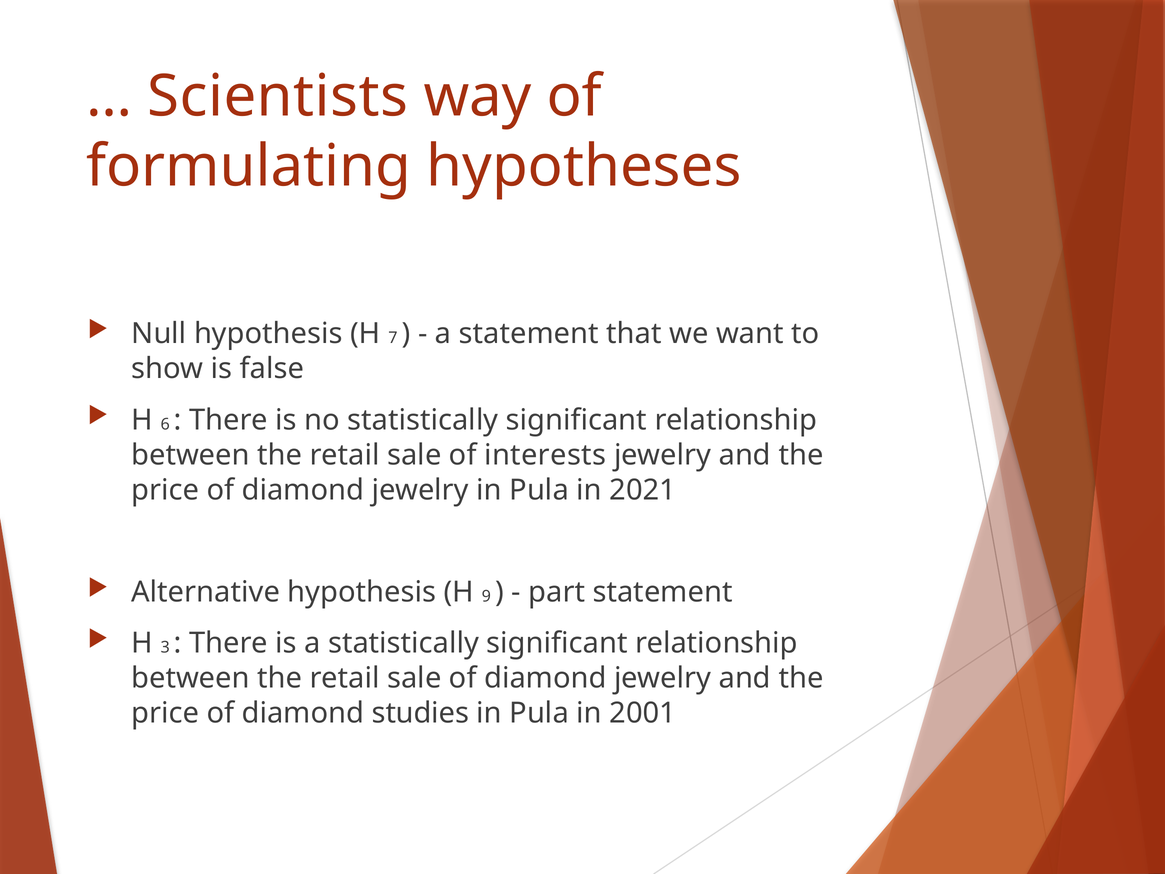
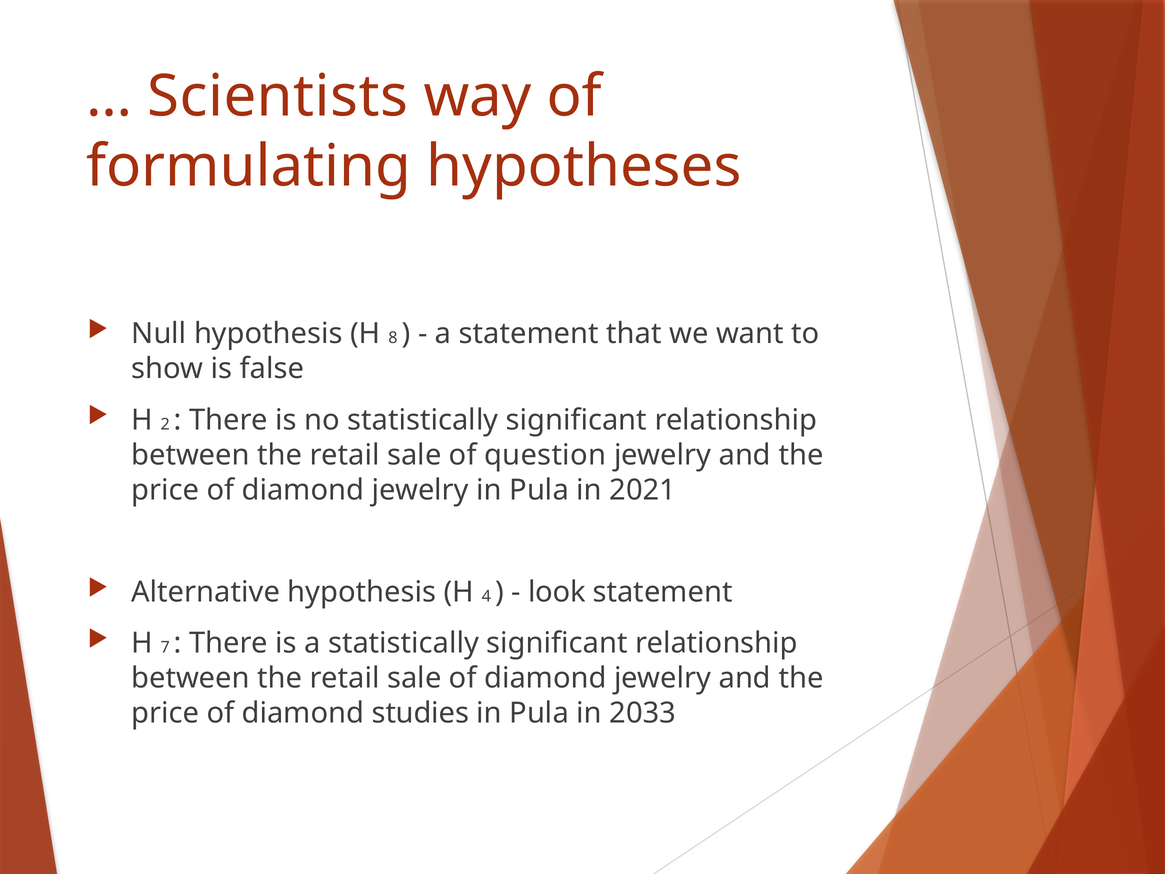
7: 7 -> 8 (393, 338)
6: 6 -> 2 (165, 424)
interests: interests -> question (545, 455)
9: 9 -> 4 (486, 596)
part: part -> look (557, 592)
3: 3 -> 7 (165, 647)
2001: 2001 -> 2033 (643, 713)
